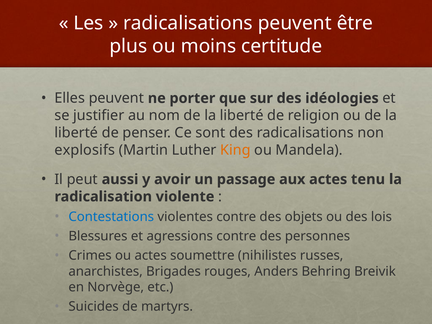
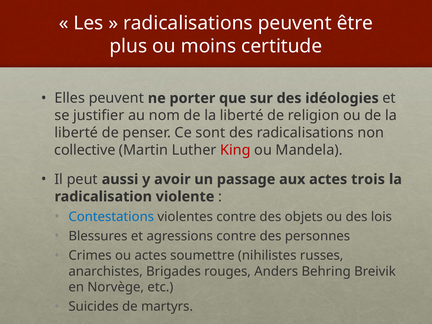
explosifs: explosifs -> collective (85, 150)
King colour: orange -> red (235, 150)
tenu: tenu -> trois (368, 179)
